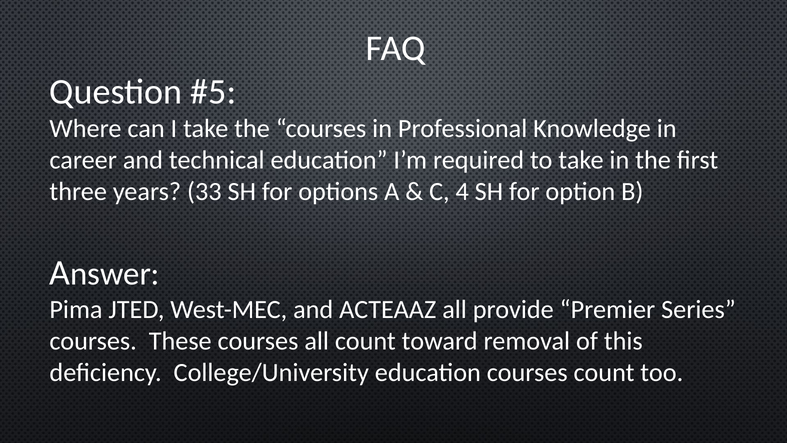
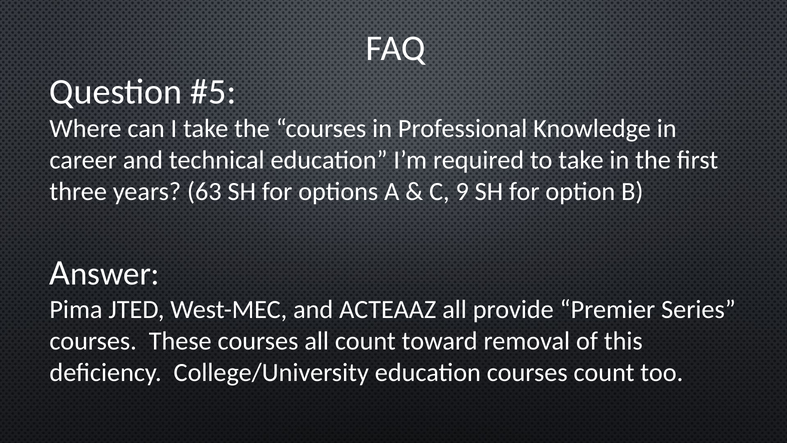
33: 33 -> 63 (204, 191)
4: 4 -> 9 (462, 191)
